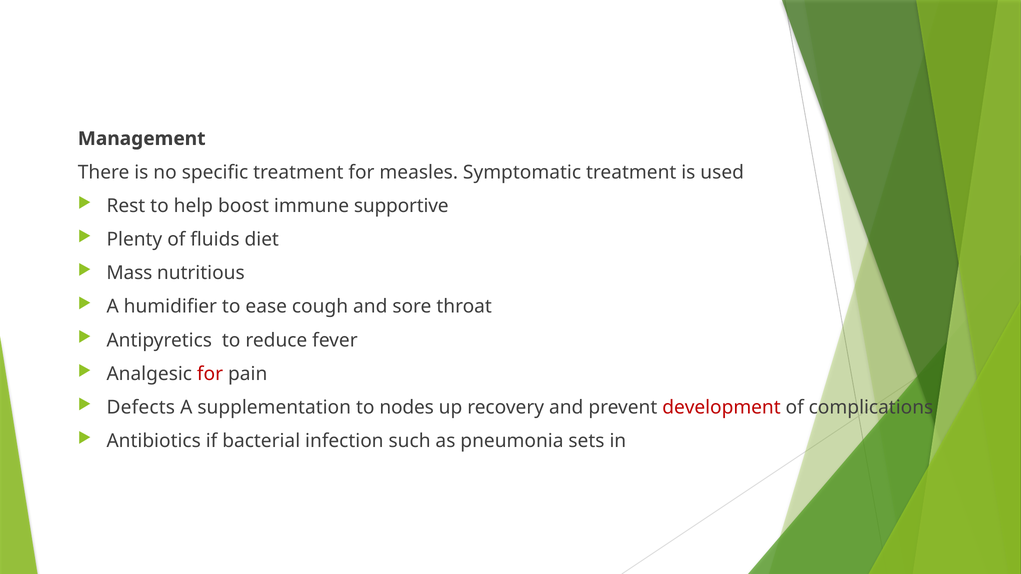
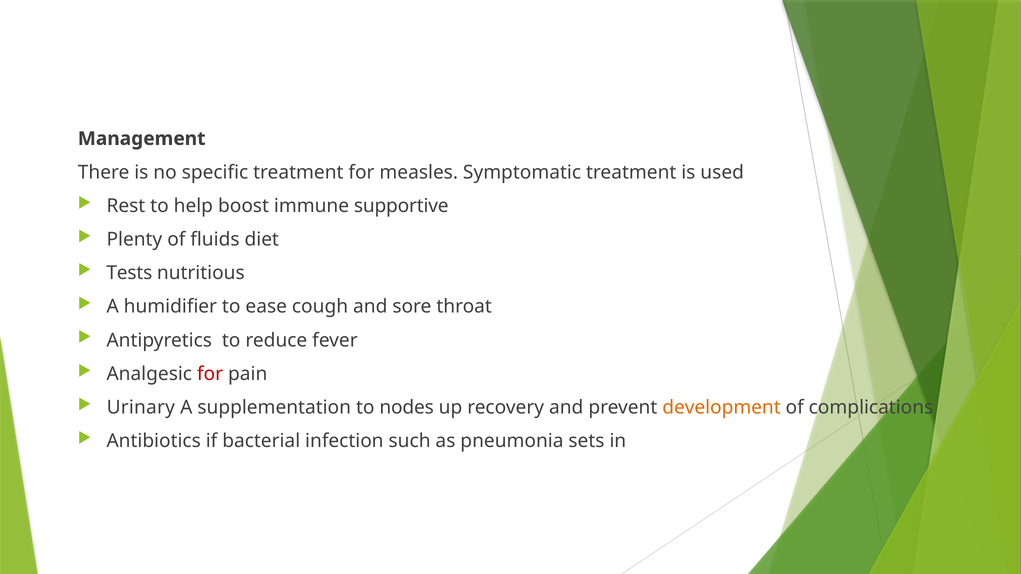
Mass: Mass -> Tests (129, 273)
Defects: Defects -> Urinary (141, 408)
development colour: red -> orange (721, 408)
